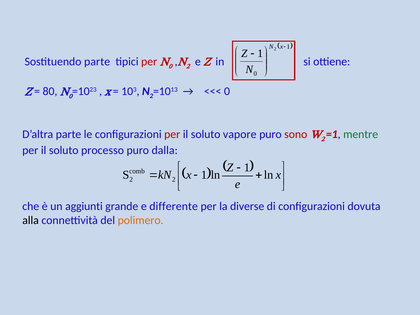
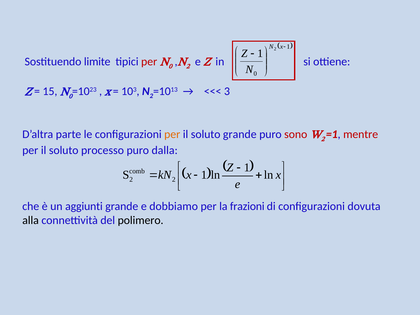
Sostituendo parte: parte -> limite (97, 62)
80: 80 -> 15 (50, 91)
0: 0 -> 3 (227, 91)
per colour: red -> orange (172, 134)
soluto vapore: vapore -> grande (240, 134)
mentre colour: green -> red (361, 134)
differente: differente -> dobbiamo (174, 206)
diverse: diverse -> frazioni (247, 206)
polimero colour: orange -> black (141, 220)
